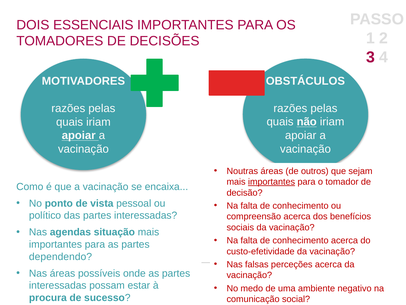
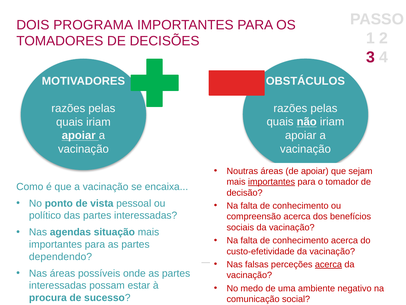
ESSENCIAIS: ESSENCIAIS -> PROGRAMA (93, 25)
de outros: outros -> apoiar (315, 171)
acerca underline: none -> present (328, 264)
